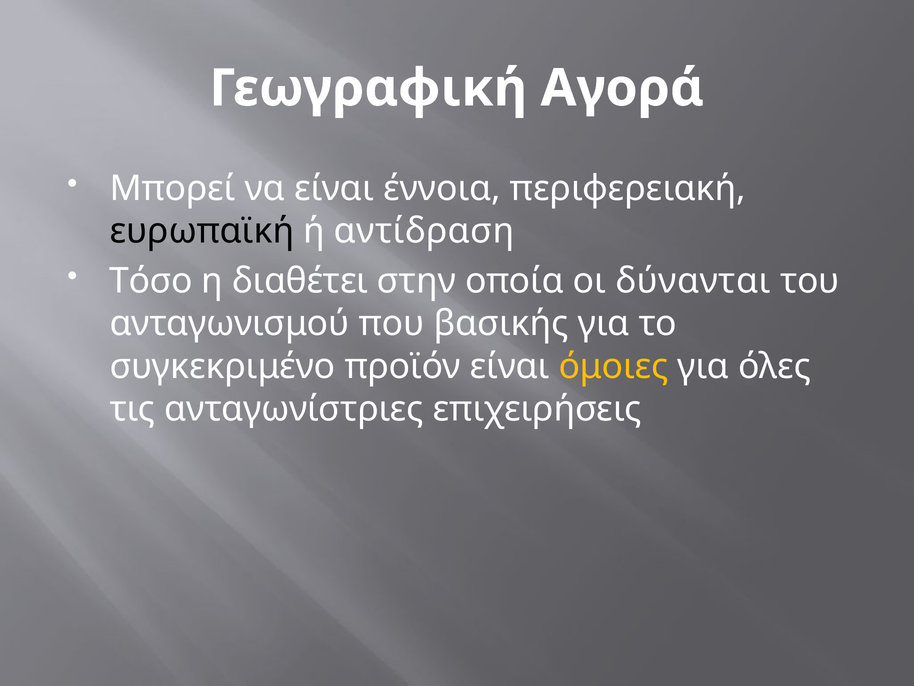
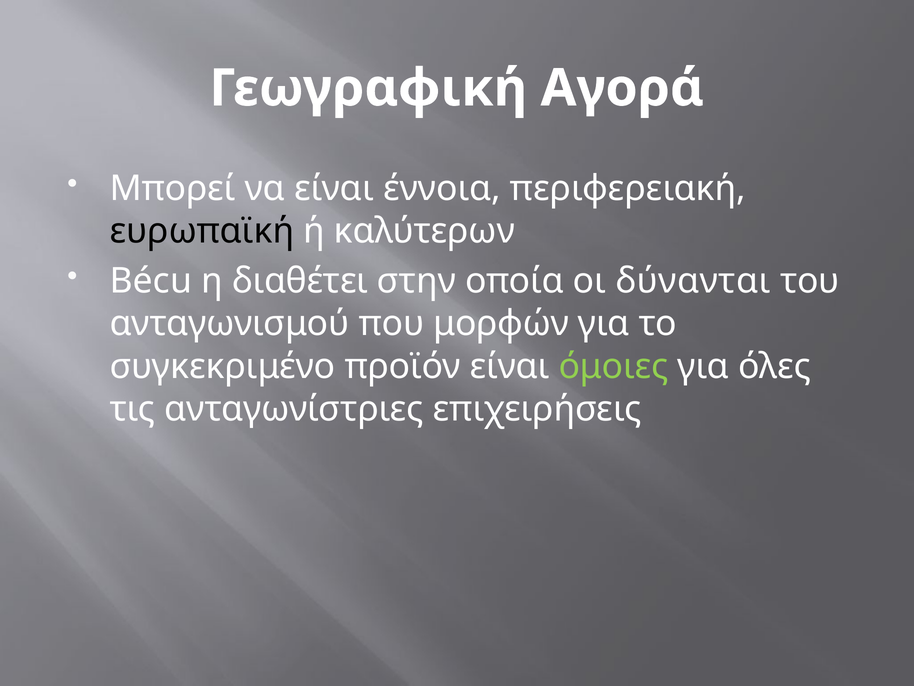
αντίδραση: αντίδραση -> καλύτερων (424, 231)
Τόσο: Τόσο -> Bécu (151, 281)
βασικής: βασικής -> μορφών (501, 323)
όμοιες colour: yellow -> light green (614, 366)
